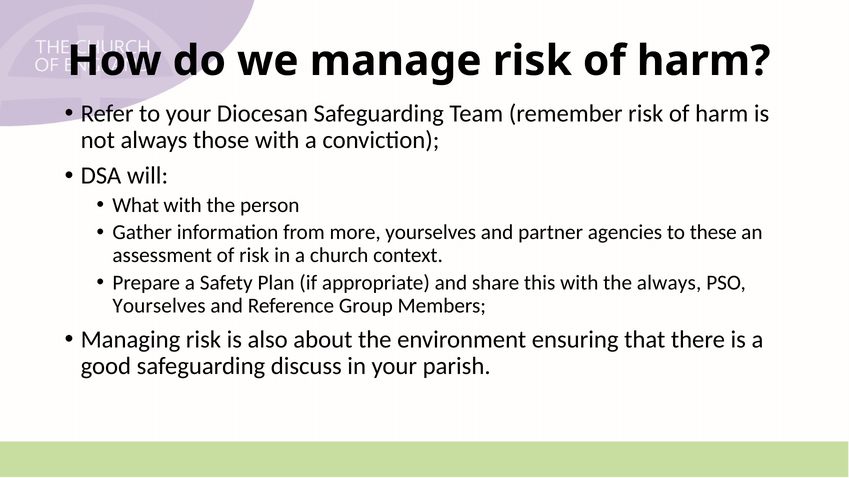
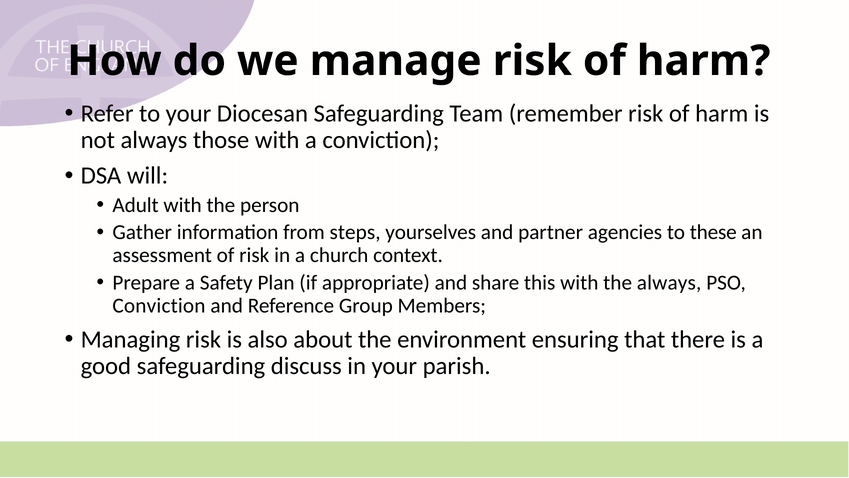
What: What -> Adult (136, 205)
more: more -> steps (355, 232)
Yourselves: Yourselves -> Conviction (159, 305)
